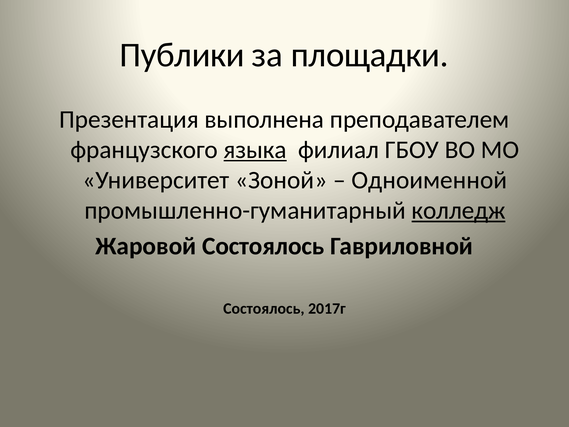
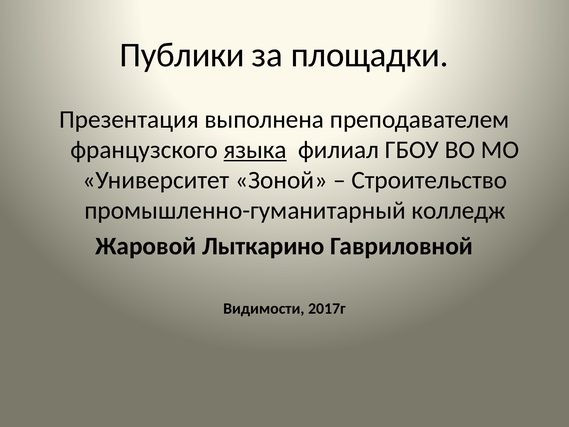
Одноименной: Одноименной -> Строительство (429, 180)
колледж underline: present -> none (459, 211)
Жаровой Состоялось: Состоялось -> Лыткарино (263, 246)
Состоялось: Состоялось -> Видимости (264, 309)
